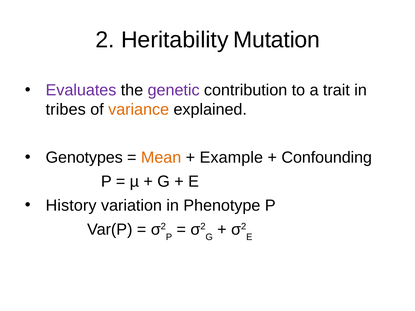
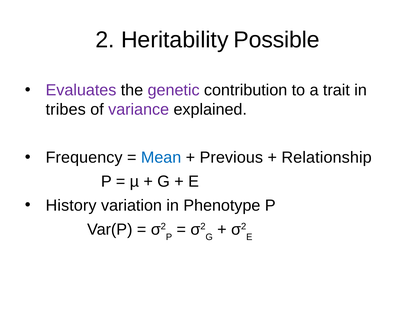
Mutation: Mutation -> Possible (277, 40)
variance colour: orange -> purple (139, 110)
Genotypes: Genotypes -> Frequency (84, 158)
Mean colour: orange -> blue (161, 158)
Example: Example -> Previous (231, 158)
Confounding: Confounding -> Relationship (327, 158)
